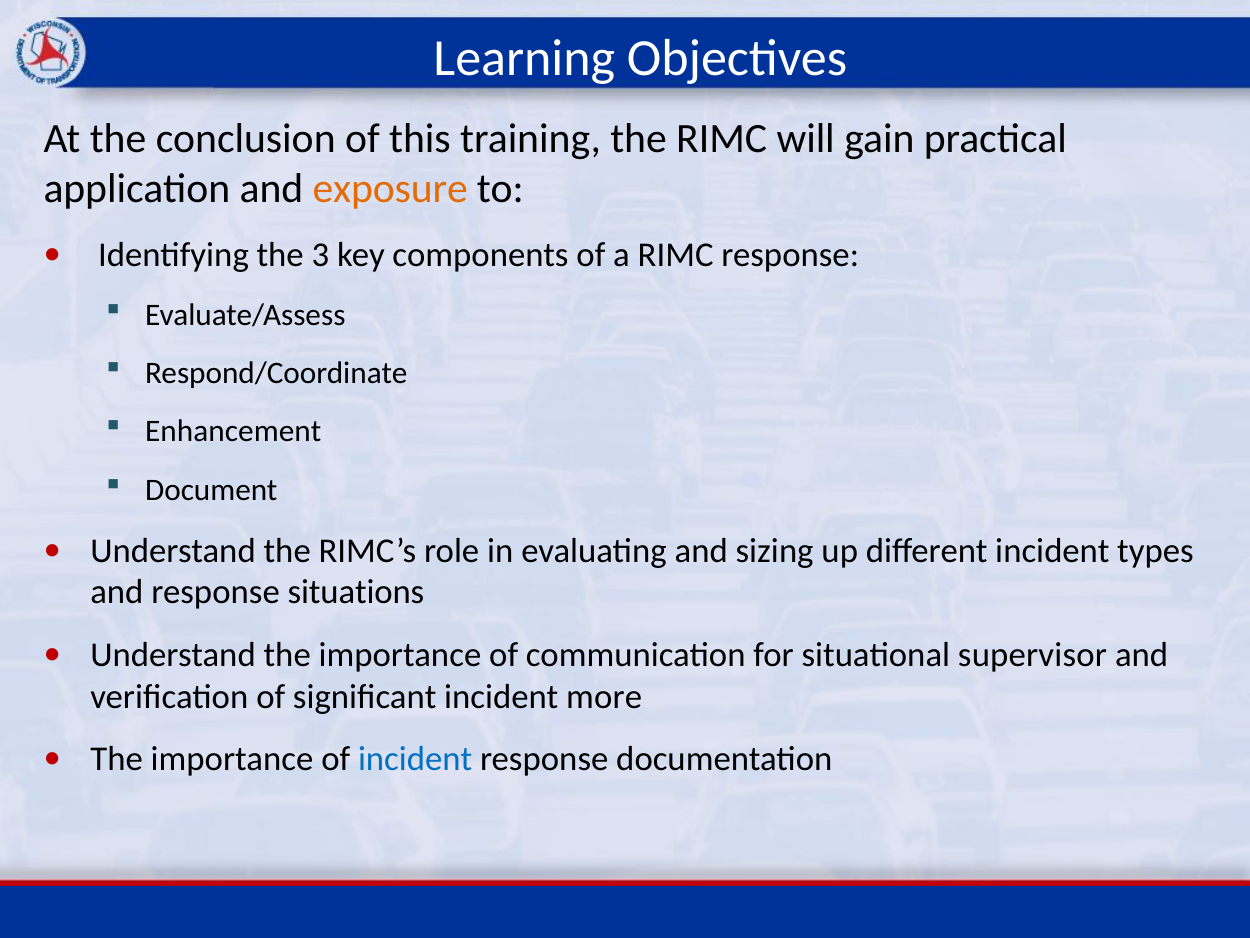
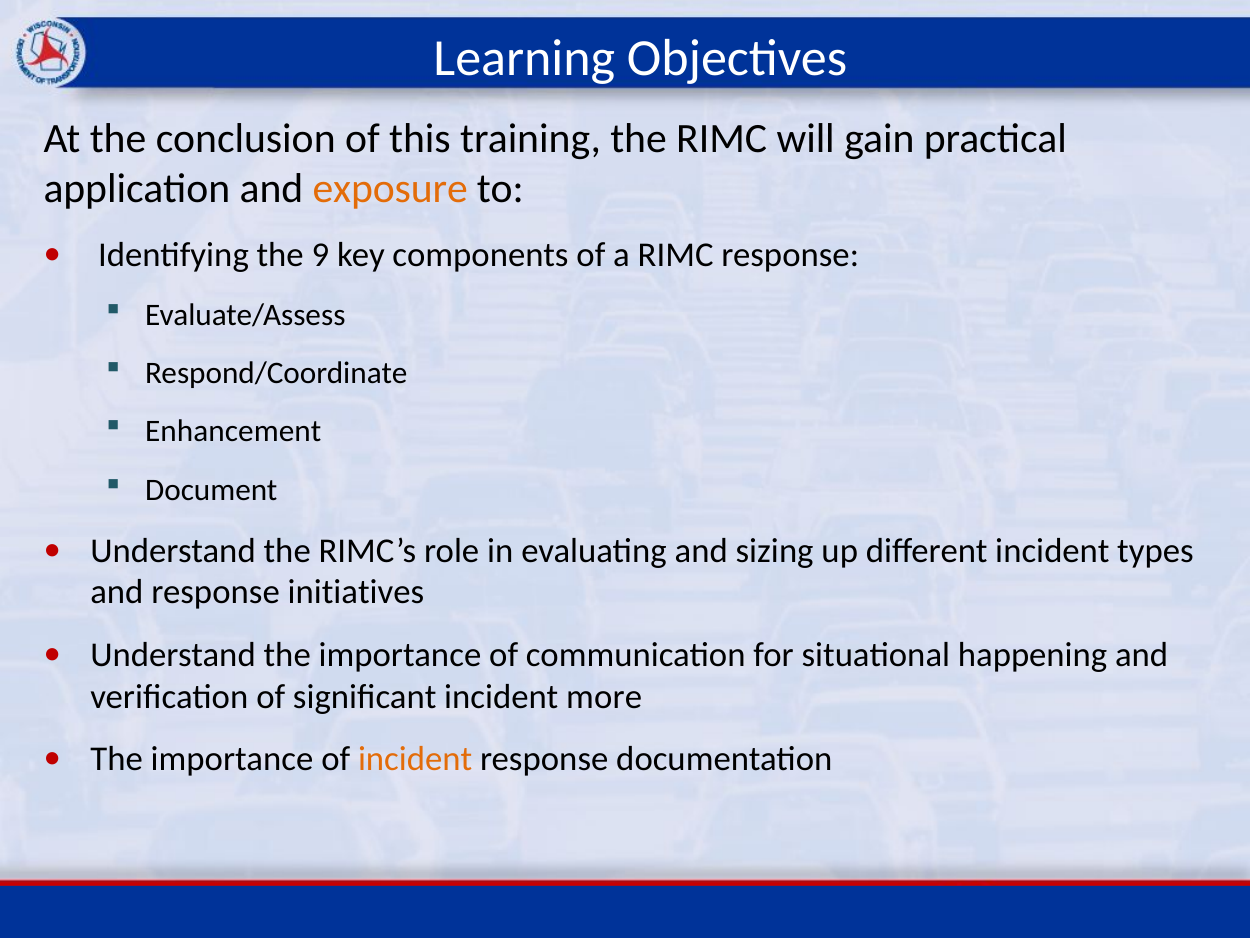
3: 3 -> 9 (320, 254)
situations: situations -> initiatives (356, 592)
supervisor: supervisor -> happening (1033, 655)
incident colour: blue -> orange (415, 759)
